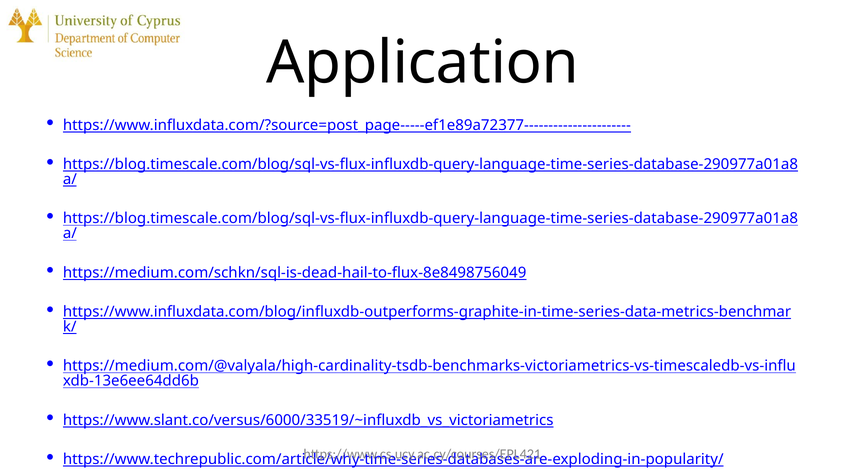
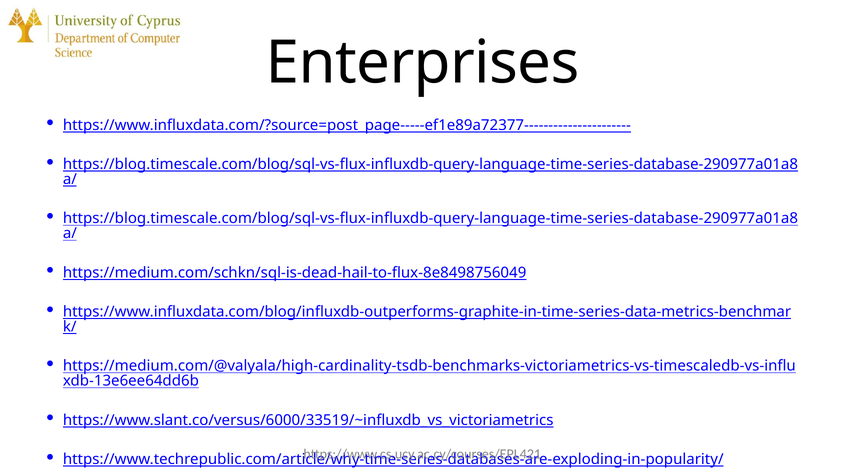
Application: Application -> Enterprises (423, 63)
